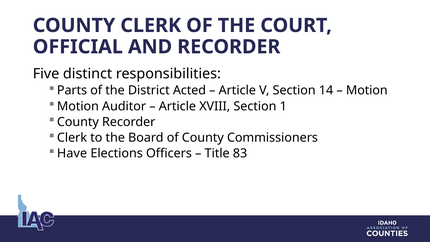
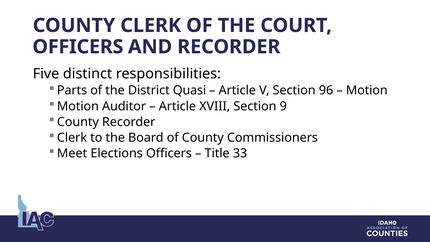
OFFICIAL: OFFICIAL -> OFFICERS (78, 47)
Acted: Acted -> Quasi (190, 90)
14: 14 -> 96 (326, 90)
1: 1 -> 9 (283, 106)
Have: Have -> Meet (72, 153)
83: 83 -> 33 (240, 153)
